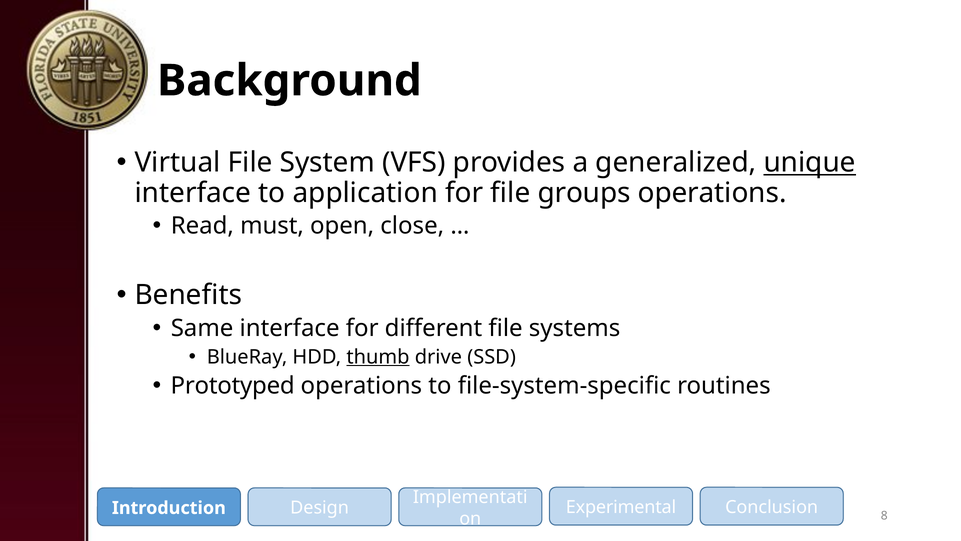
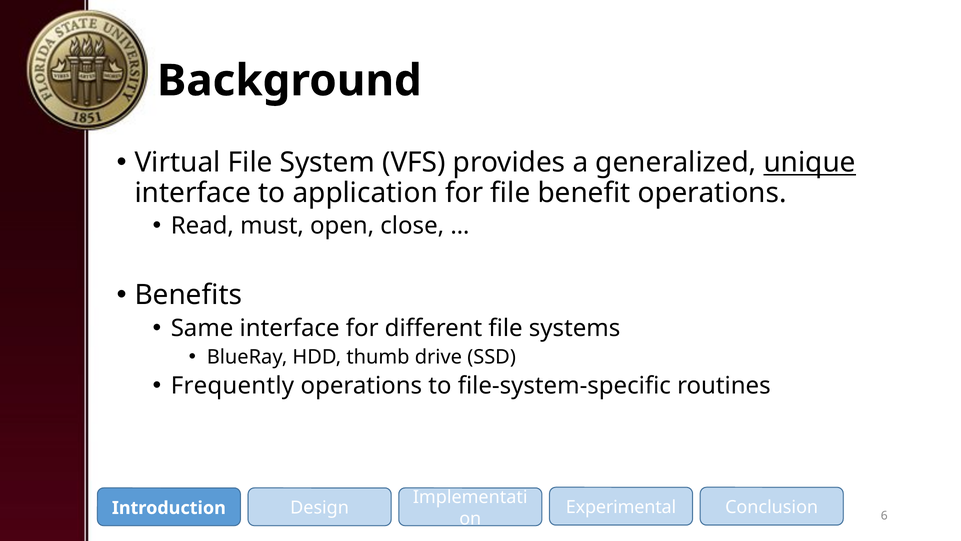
groups: groups -> benefit (584, 193)
thumb underline: present -> none (378, 357)
Prototyped: Prototyped -> Frequently (232, 385)
8: 8 -> 6 (884, 515)
